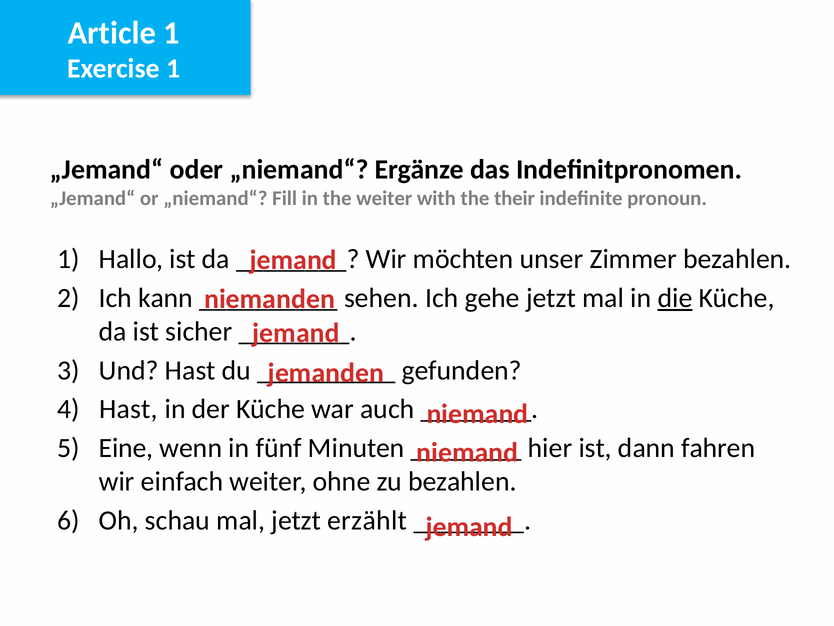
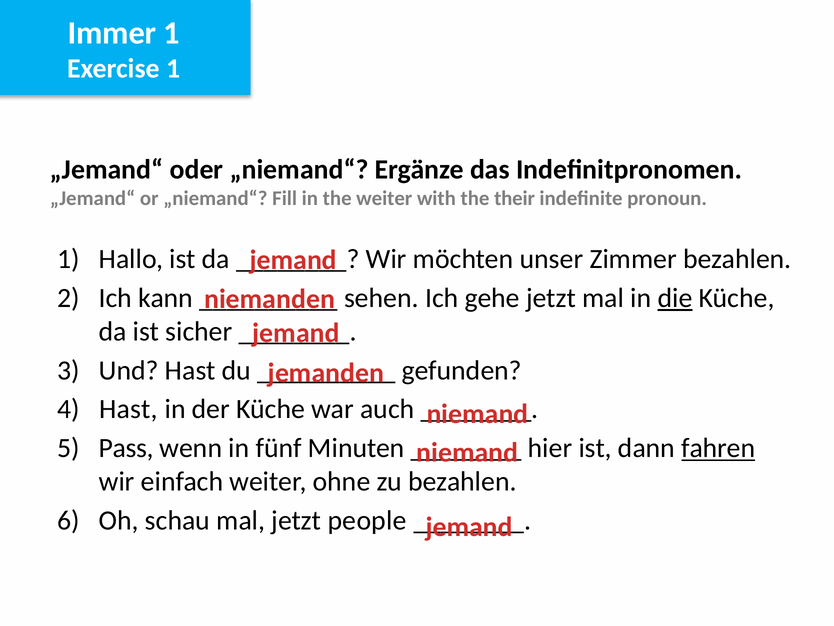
Article: Article -> Immer (112, 33)
Eine: Eine -> Pass (126, 448)
fahren underline: none -> present (718, 448)
erzählt: erzählt -> people (367, 520)
